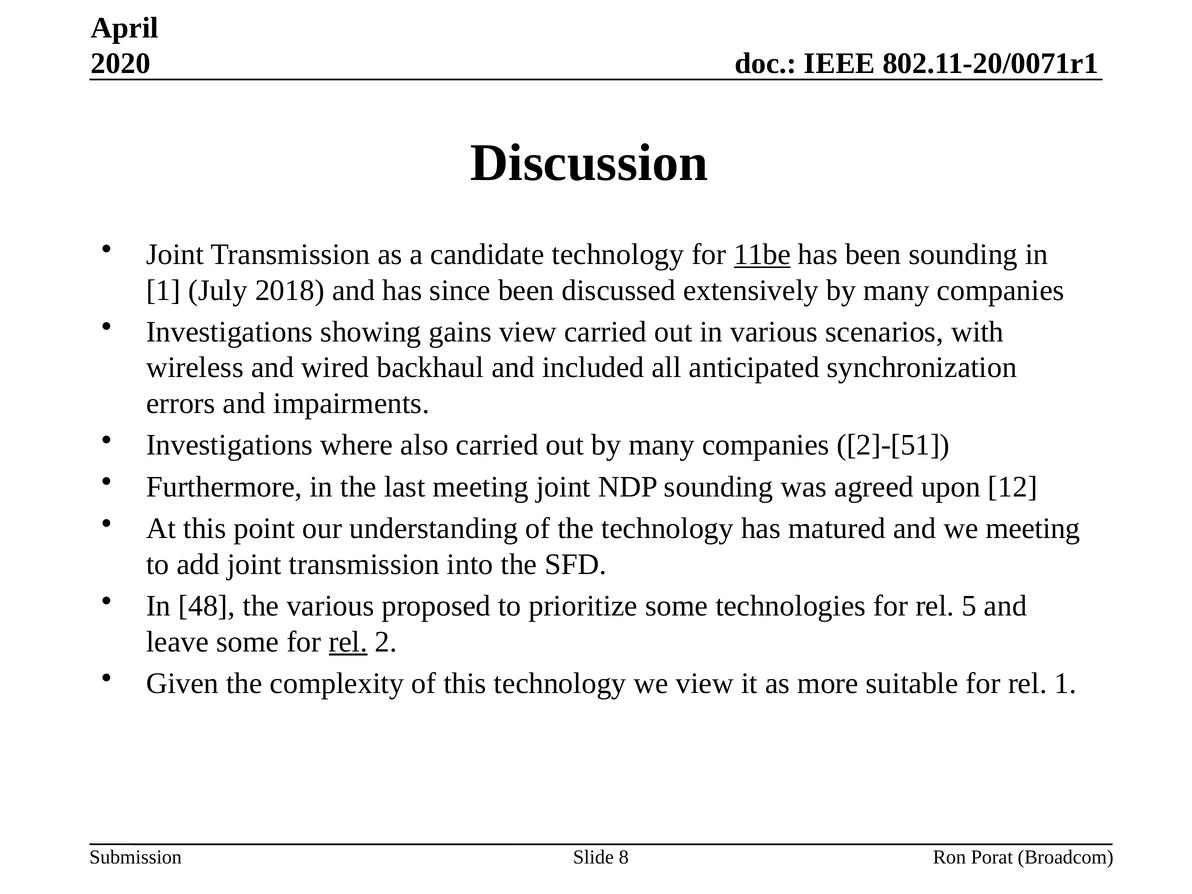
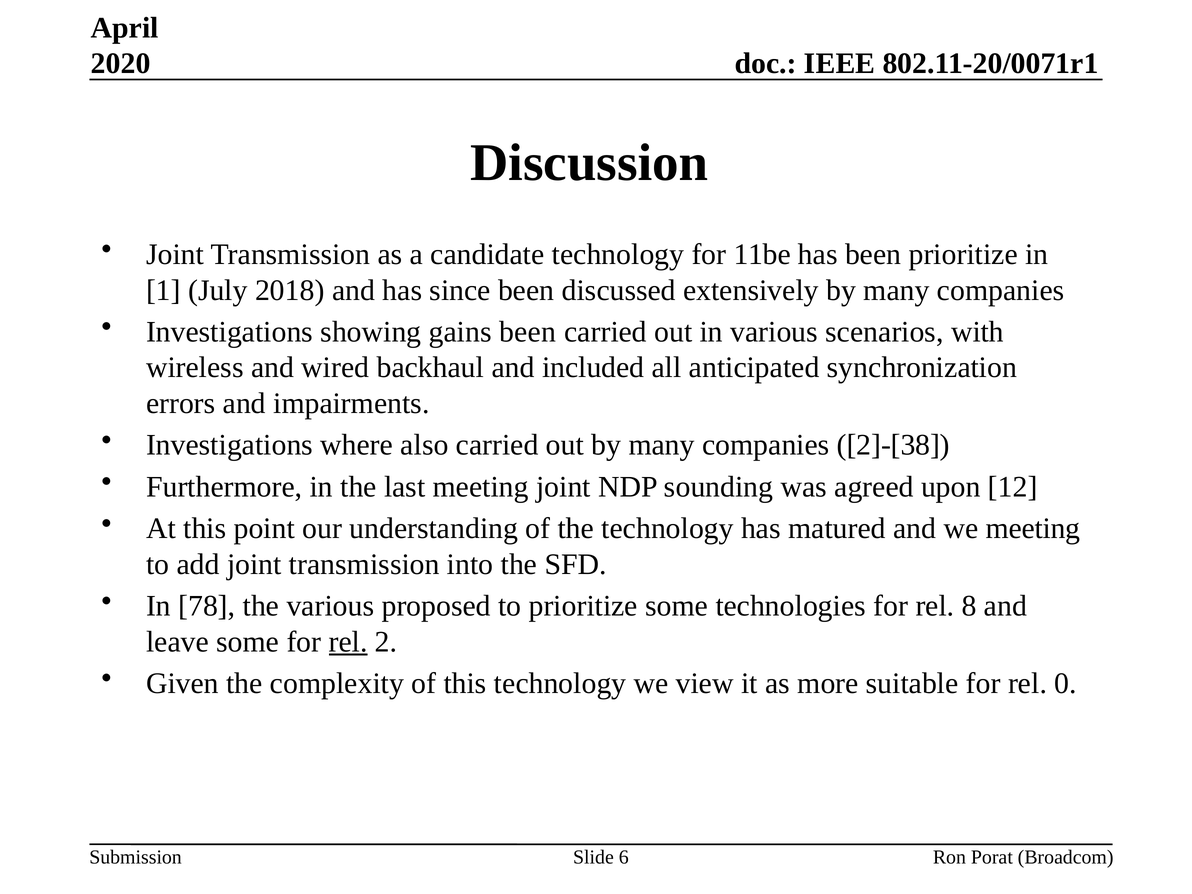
11be underline: present -> none (762, 254)
been sounding: sounding -> prioritize (963, 254)
gains view: view -> been (528, 332)
2]-[51: 2]-[51 -> 2]-[38 (893, 445)
48: 48 -> 78 (207, 606)
5: 5 -> 8 (969, 606)
rel 1: 1 -> 0 (1066, 684)
8: 8 -> 6 (624, 857)
